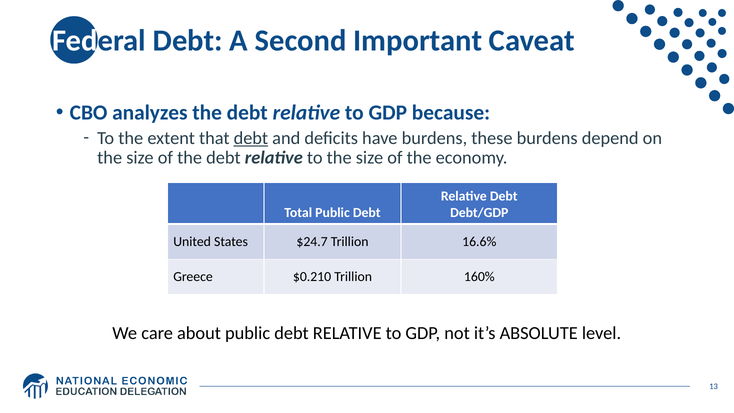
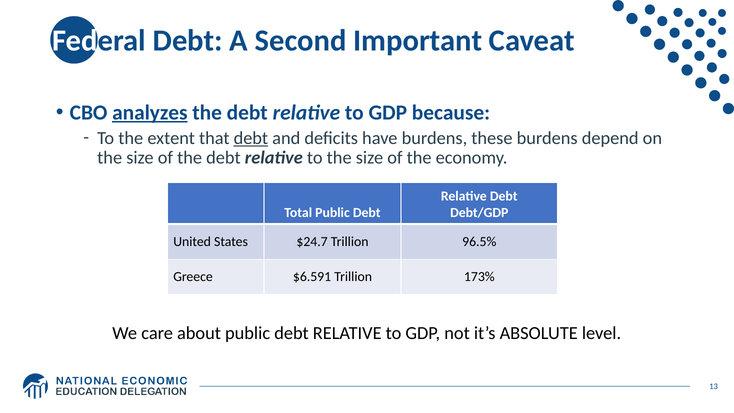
analyzes underline: none -> present (150, 113)
16.6%: 16.6% -> 96.5% (479, 242)
$0.210: $0.210 -> $6.591 (312, 277)
160%: 160% -> 173% (479, 277)
